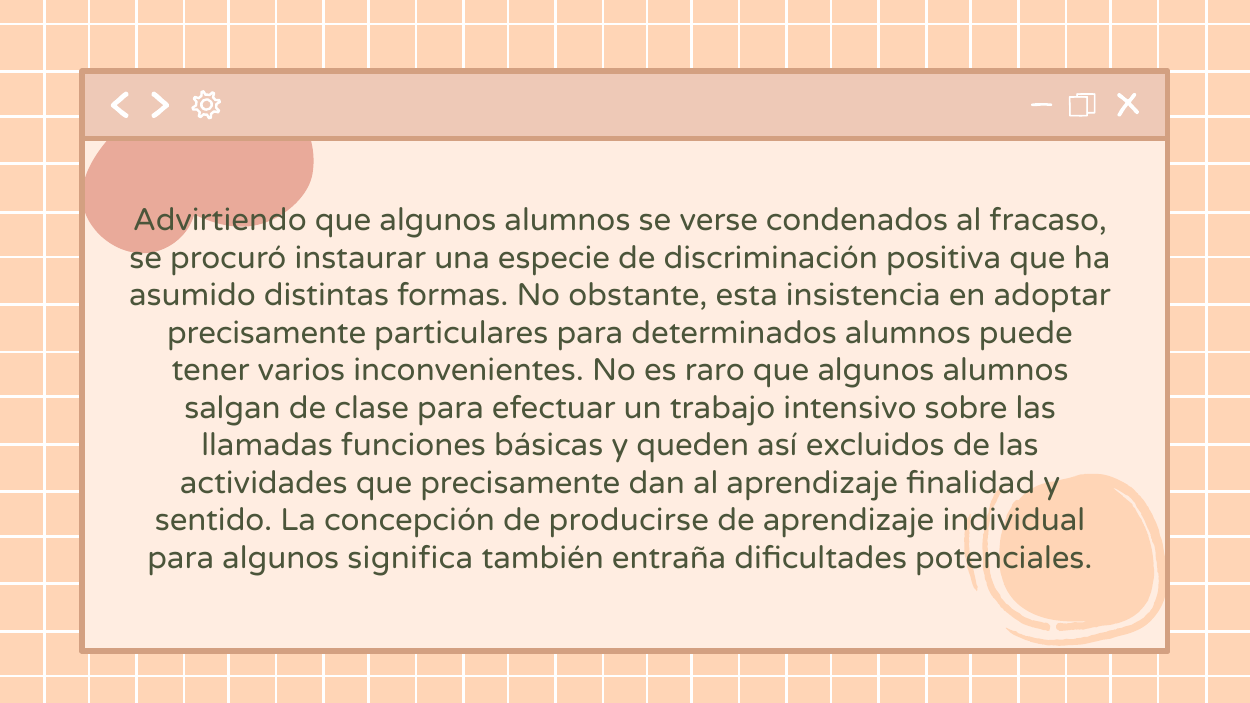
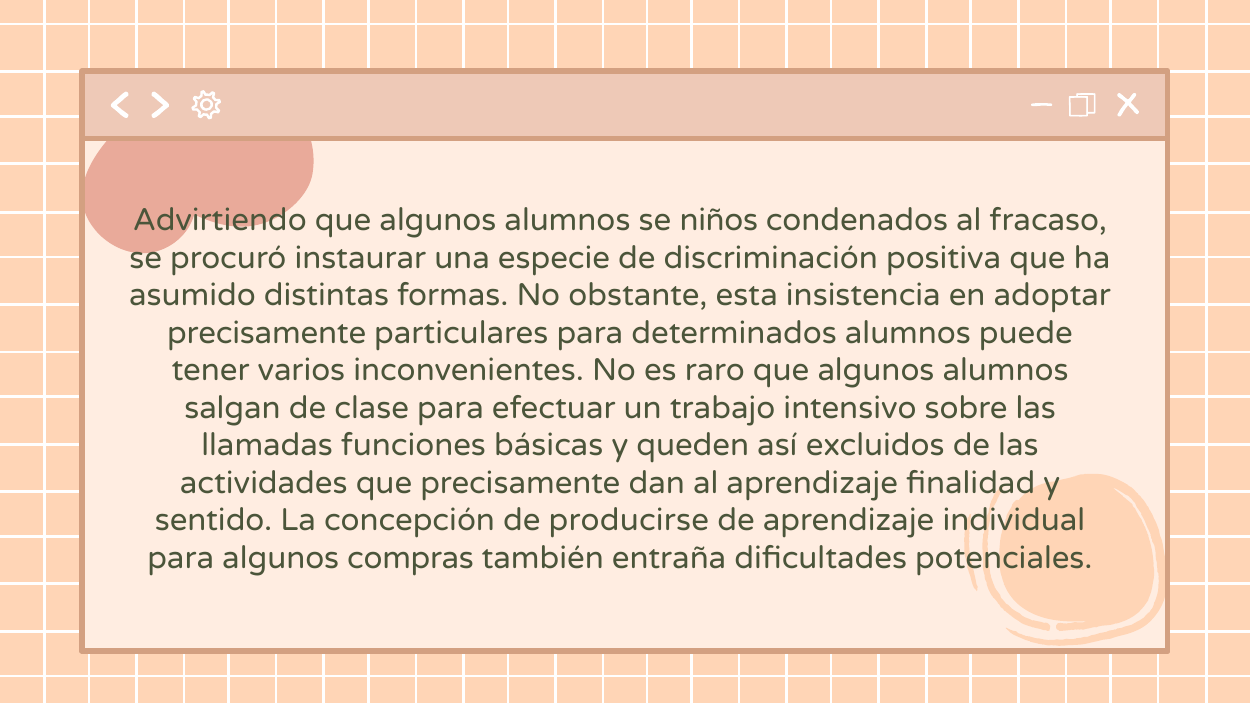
verse: verse -> niños (719, 220)
significa: significa -> compras (411, 558)
